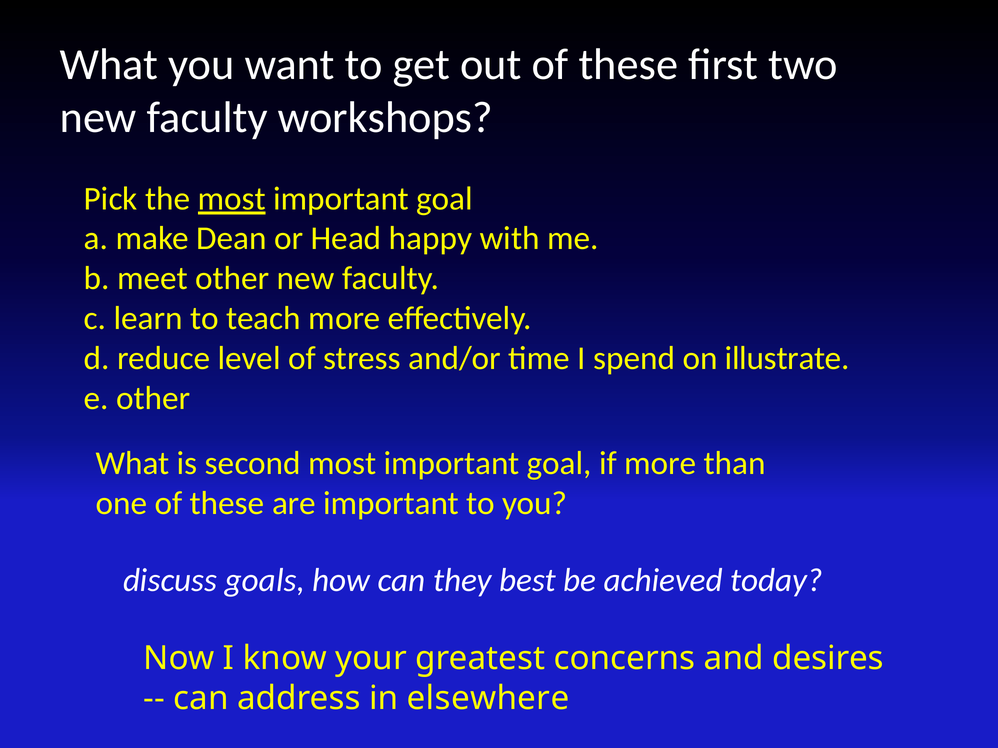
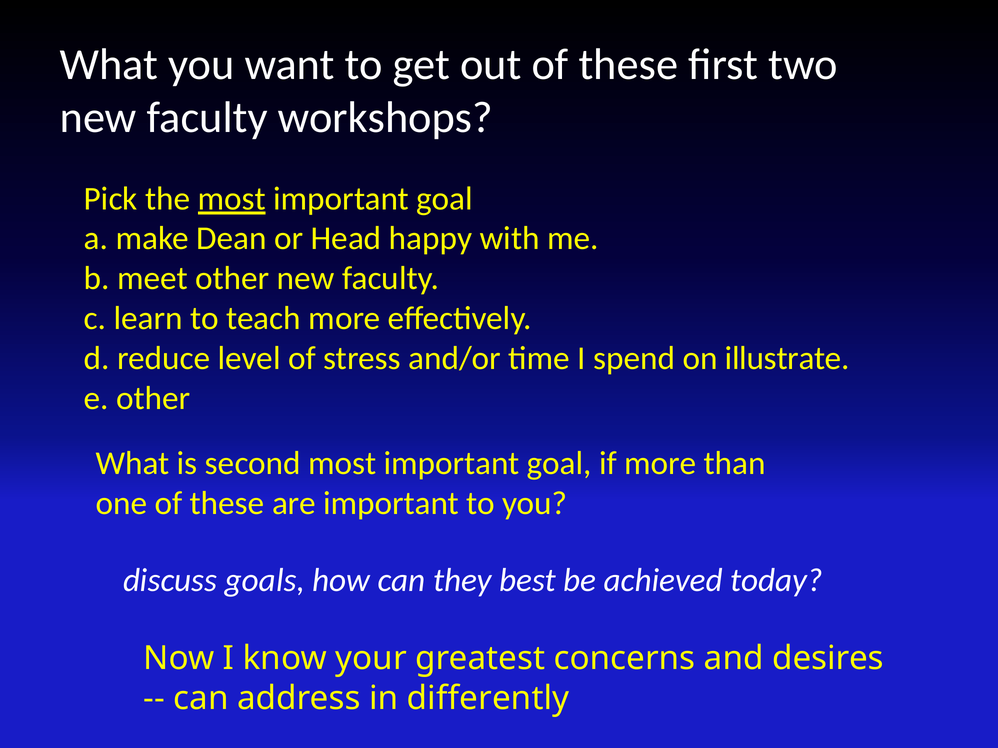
elsewhere: elsewhere -> differently (488, 699)
